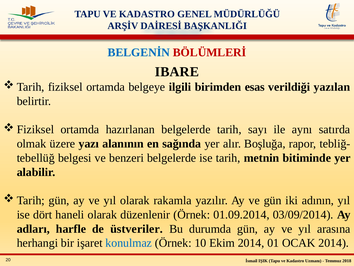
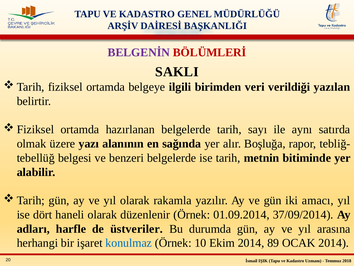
BELGENİN colour: blue -> purple (139, 52)
IBARE: IBARE -> SAKLI (177, 72)
esas: esas -> veri (255, 87)
adının: adının -> amacı (318, 200)
03/09/2014: 03/09/2014 -> 37/09/2014 (303, 214)
01: 01 -> 89 (273, 243)
